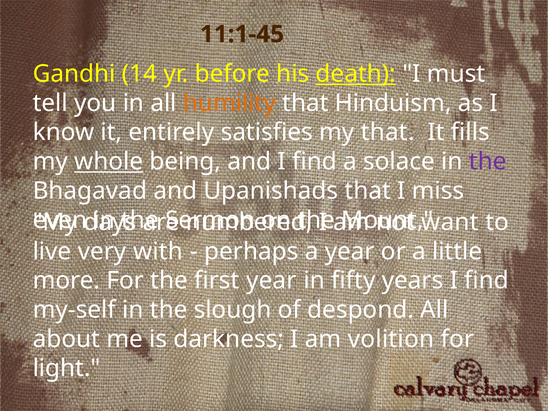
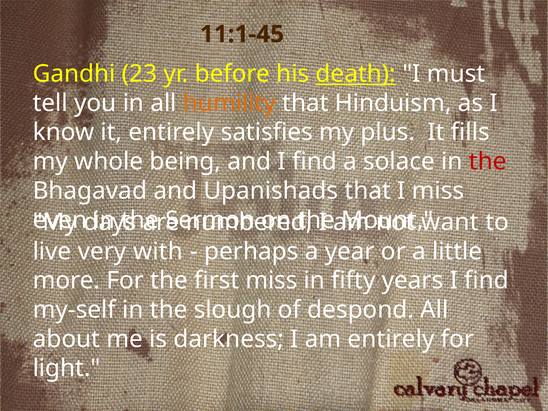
14: 14 -> 23 (139, 74)
my that: that -> plus (388, 132)
whole underline: present -> none (109, 161)
the colour: purple -> red (488, 161)
first year: year -> miss (272, 281)
am volition: volition -> entirely (391, 339)
